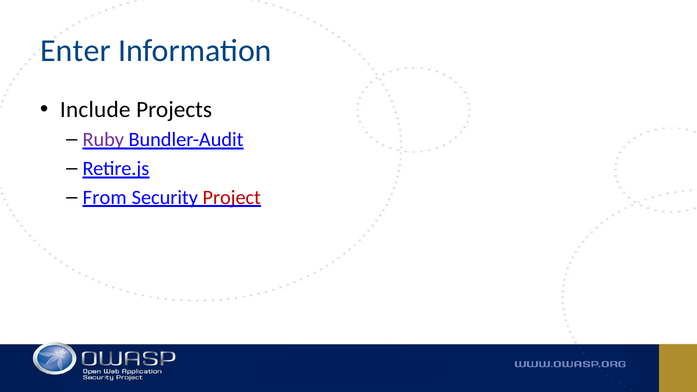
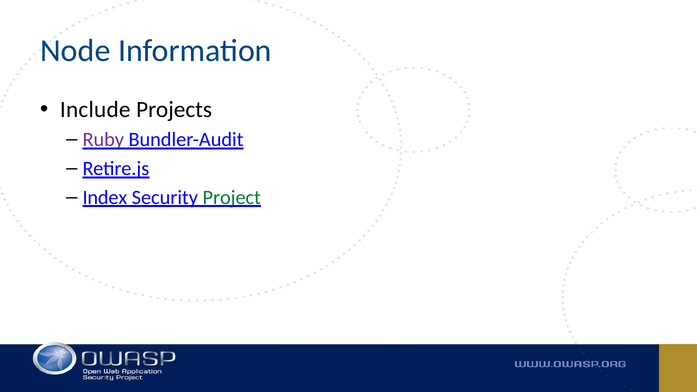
Enter: Enter -> Node (75, 51)
From: From -> Index (105, 197)
Project colour: red -> green (232, 197)
